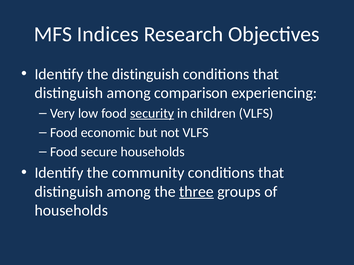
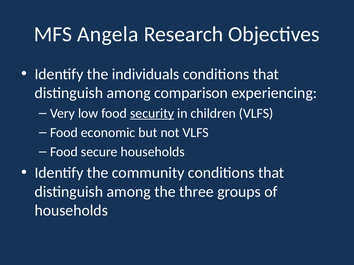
Indices: Indices -> Angela (108, 34)
the distinguish: distinguish -> individuals (146, 74)
three underline: present -> none (196, 192)
